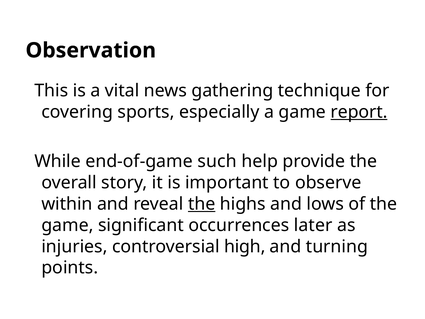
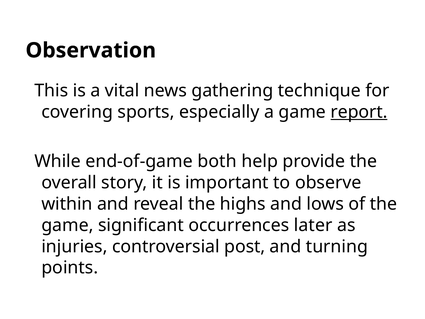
such: such -> both (217, 161)
the underline: present -> none (202, 204)
high: high -> post (245, 246)
